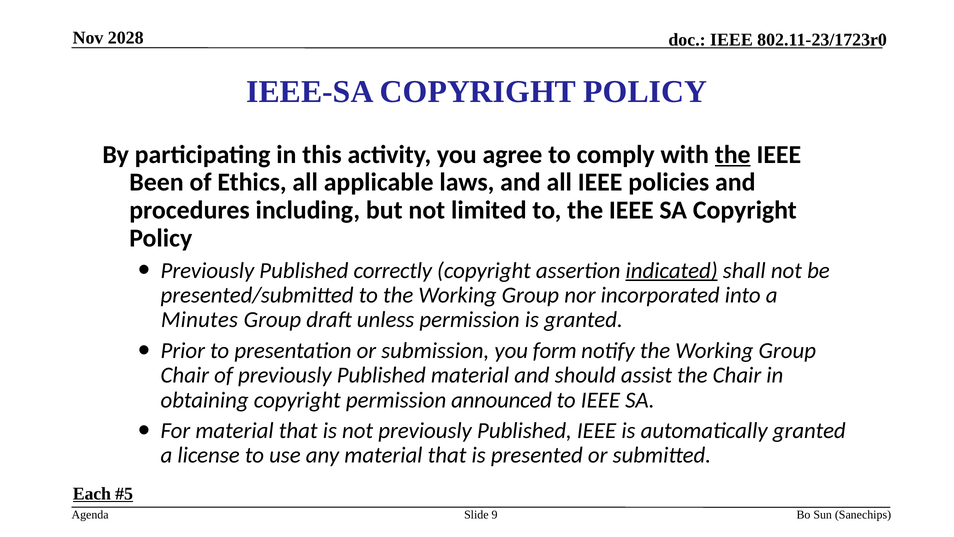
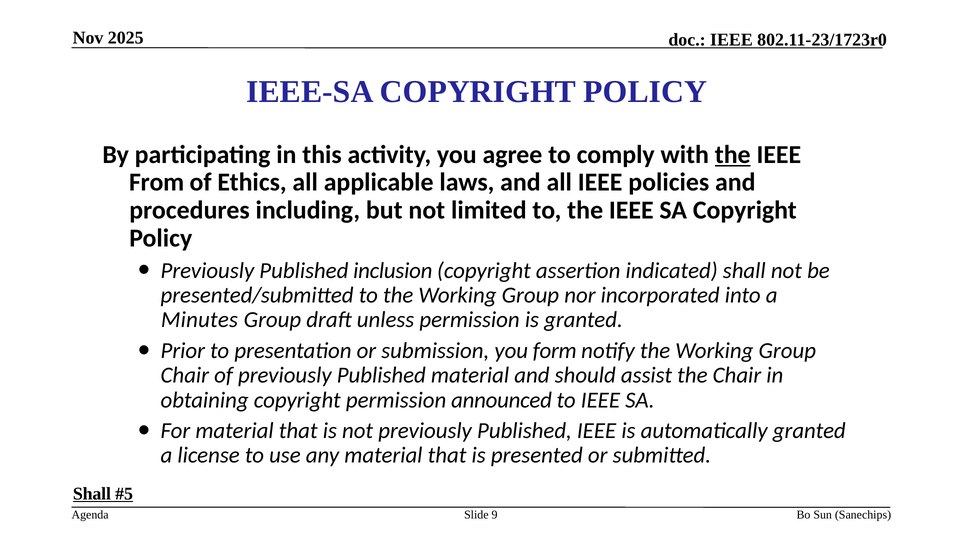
2028: 2028 -> 2025 (126, 38)
Been: Been -> From (157, 182)
correctly: correctly -> inclusion (393, 270)
indicated underline: present -> none (672, 270)
Each: Each -> Shall (92, 493)
